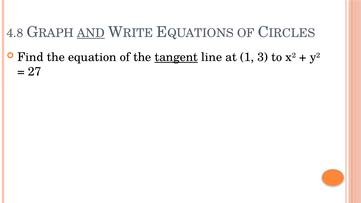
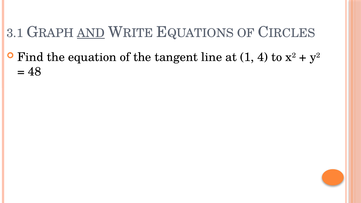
4.8: 4.8 -> 3.1 (15, 33)
tangent underline: present -> none (176, 57)
3: 3 -> 4 (263, 57)
27: 27 -> 48 (35, 72)
